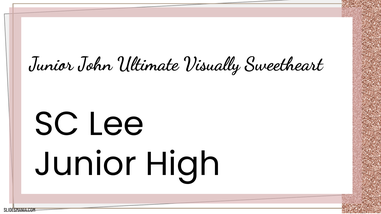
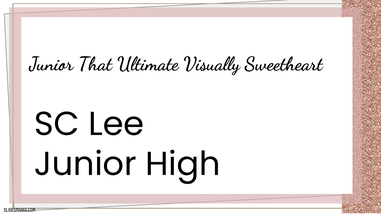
John: John -> That (95, 64)
